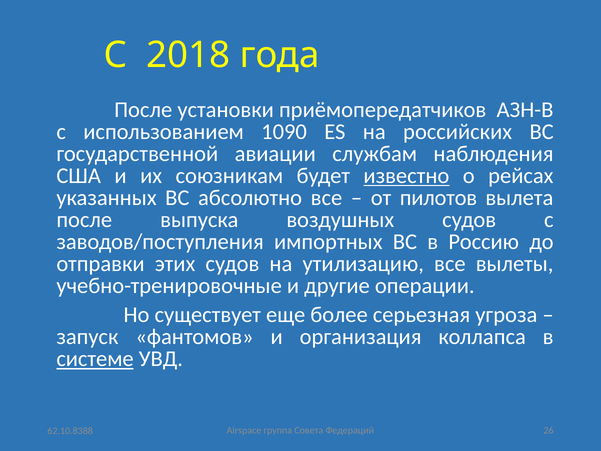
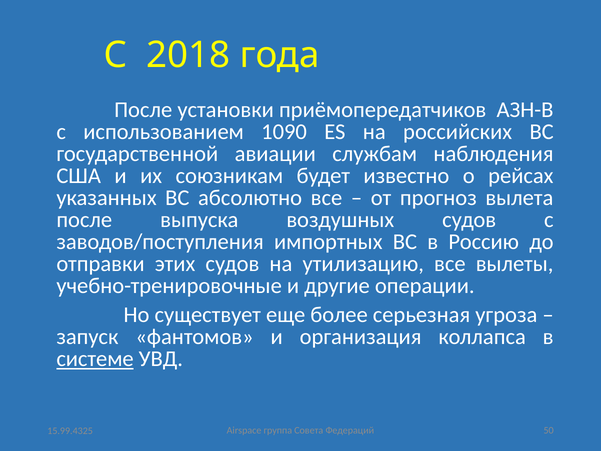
известно underline: present -> none (406, 176)
пилотов: пилотов -> прогноз (438, 198)
26: 26 -> 50 (549, 430)
62.10.8388: 62.10.8388 -> 15.99.4325 (70, 430)
